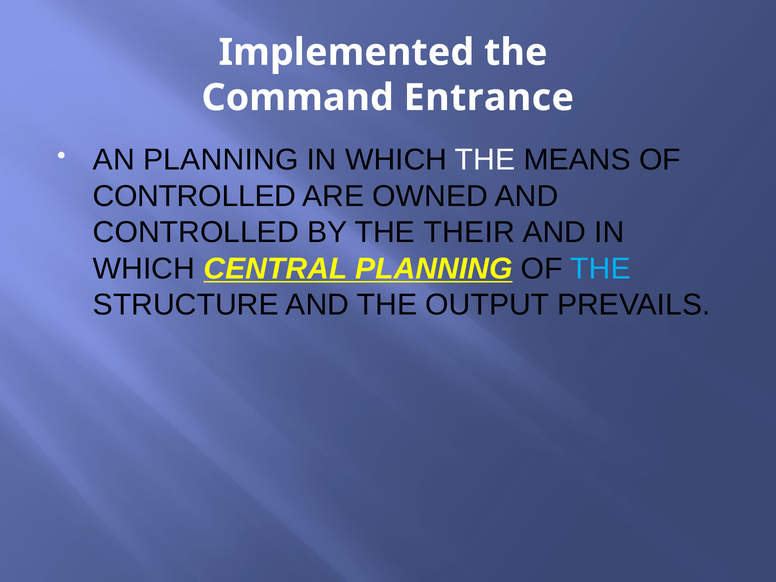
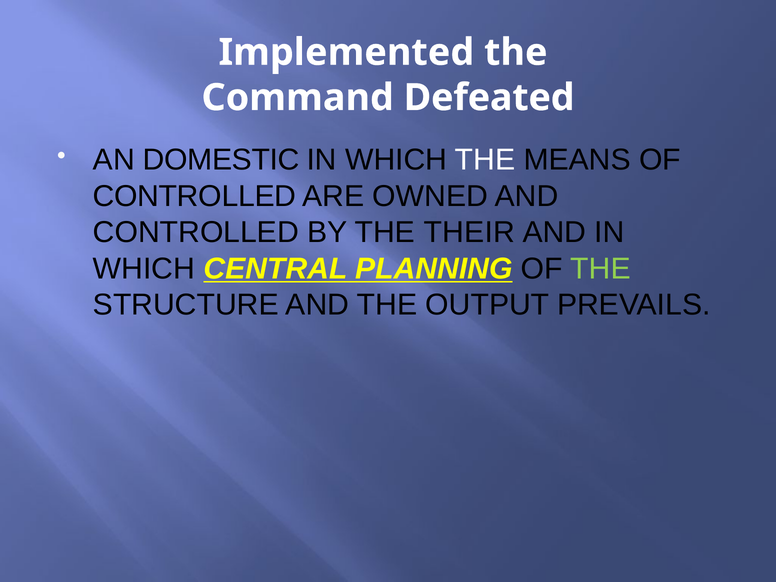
Entrance: Entrance -> Defeated (489, 98)
AN PLANNING: PLANNING -> DOMESTIC (221, 160)
THE colour: light blue -> light green (601, 269)
